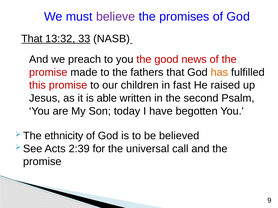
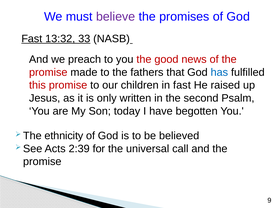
That: That -> Fast (32, 39)
has colour: orange -> blue (219, 72)
able: able -> only (107, 98)
